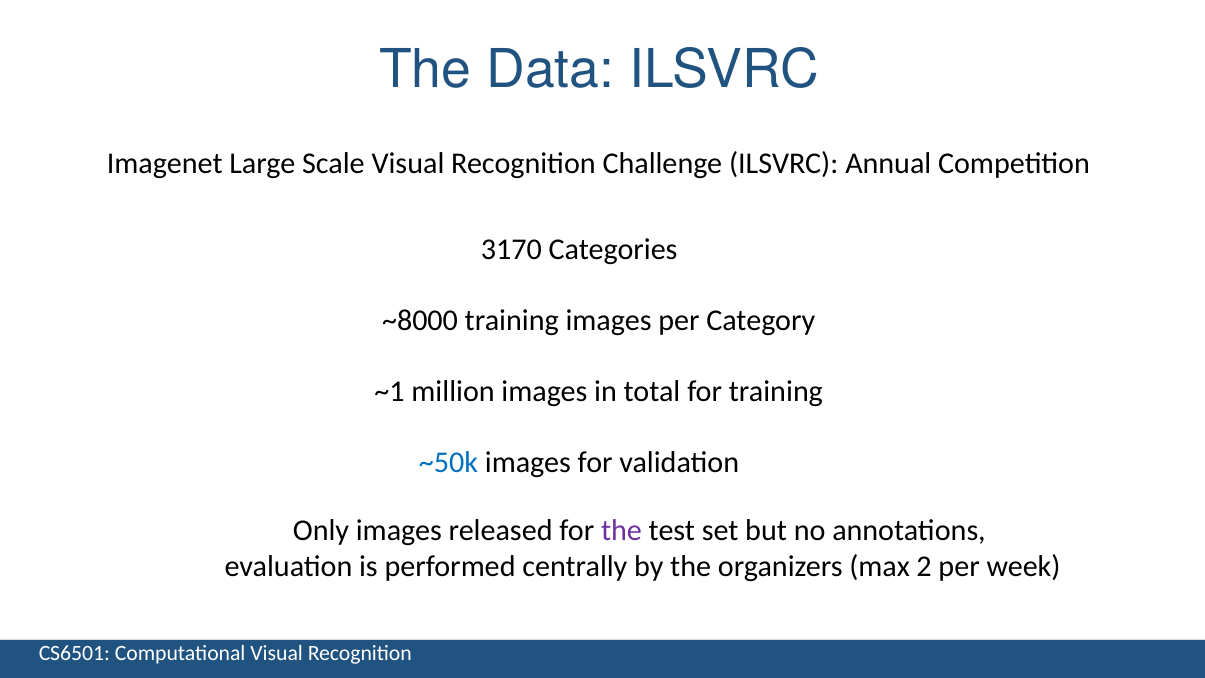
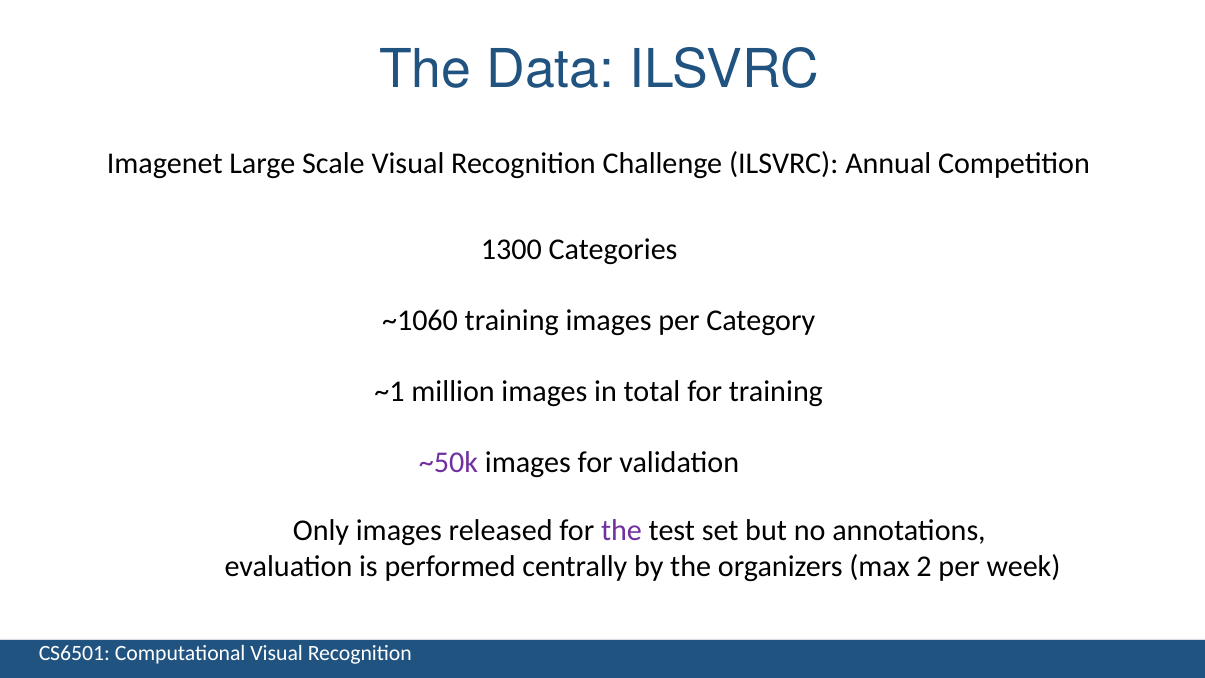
3170: 3170 -> 1300 (511, 250)
~8000: ~8000 -> ~1060 (420, 321)
~50k colour: blue -> purple (448, 462)
